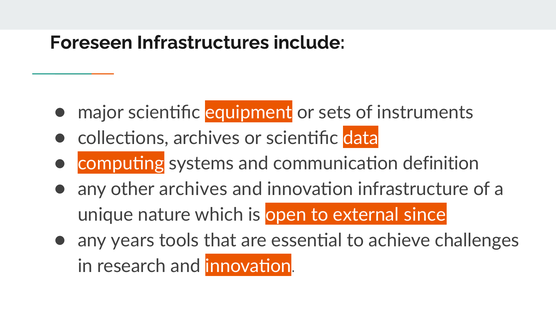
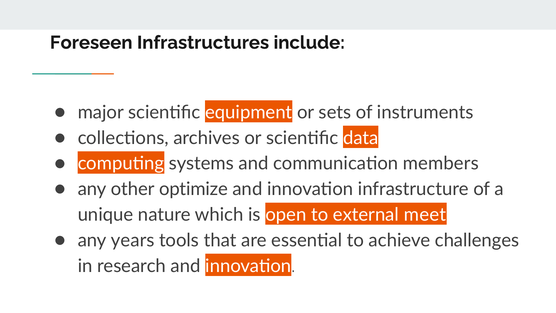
definition: definition -> members (441, 163)
other archives: archives -> optimize (193, 189)
since: since -> meet (425, 215)
